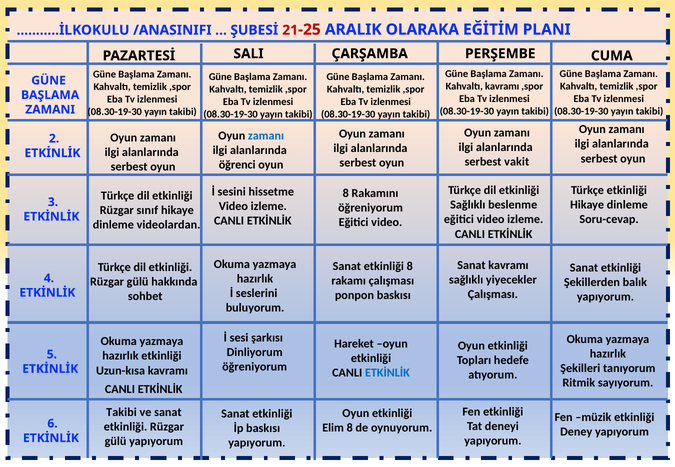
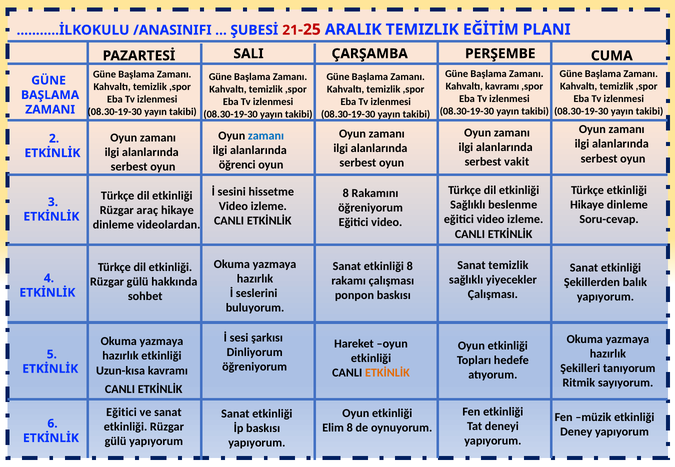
ARALIK OLARAKA: OLARAKA -> TEMIZLIK (422, 30)
sınıf: sınıf -> araç (147, 210)
Sanat kavramı: kavramı -> temizlik (508, 265)
ETKİNLİK colour: blue -> orange (387, 373)
Takibi: Takibi -> Eğitici (122, 412)
